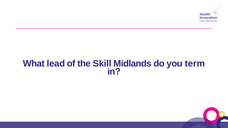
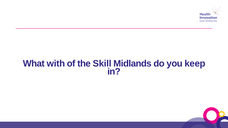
lead: lead -> with (56, 64)
term: term -> keep (195, 64)
